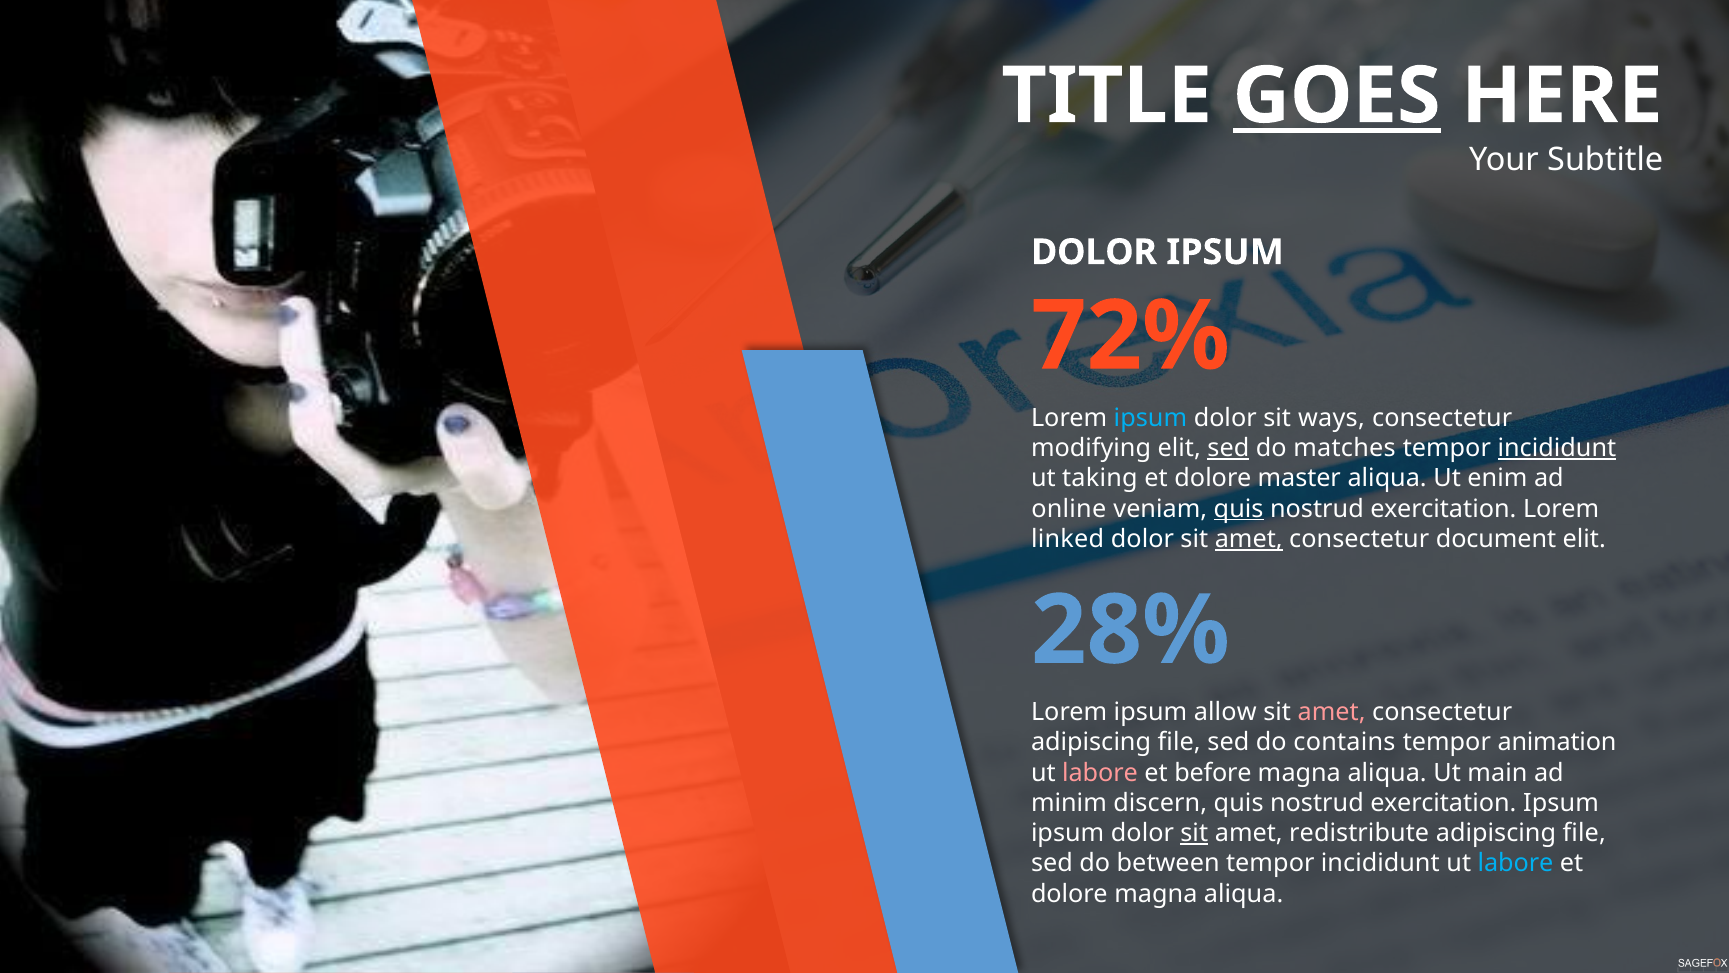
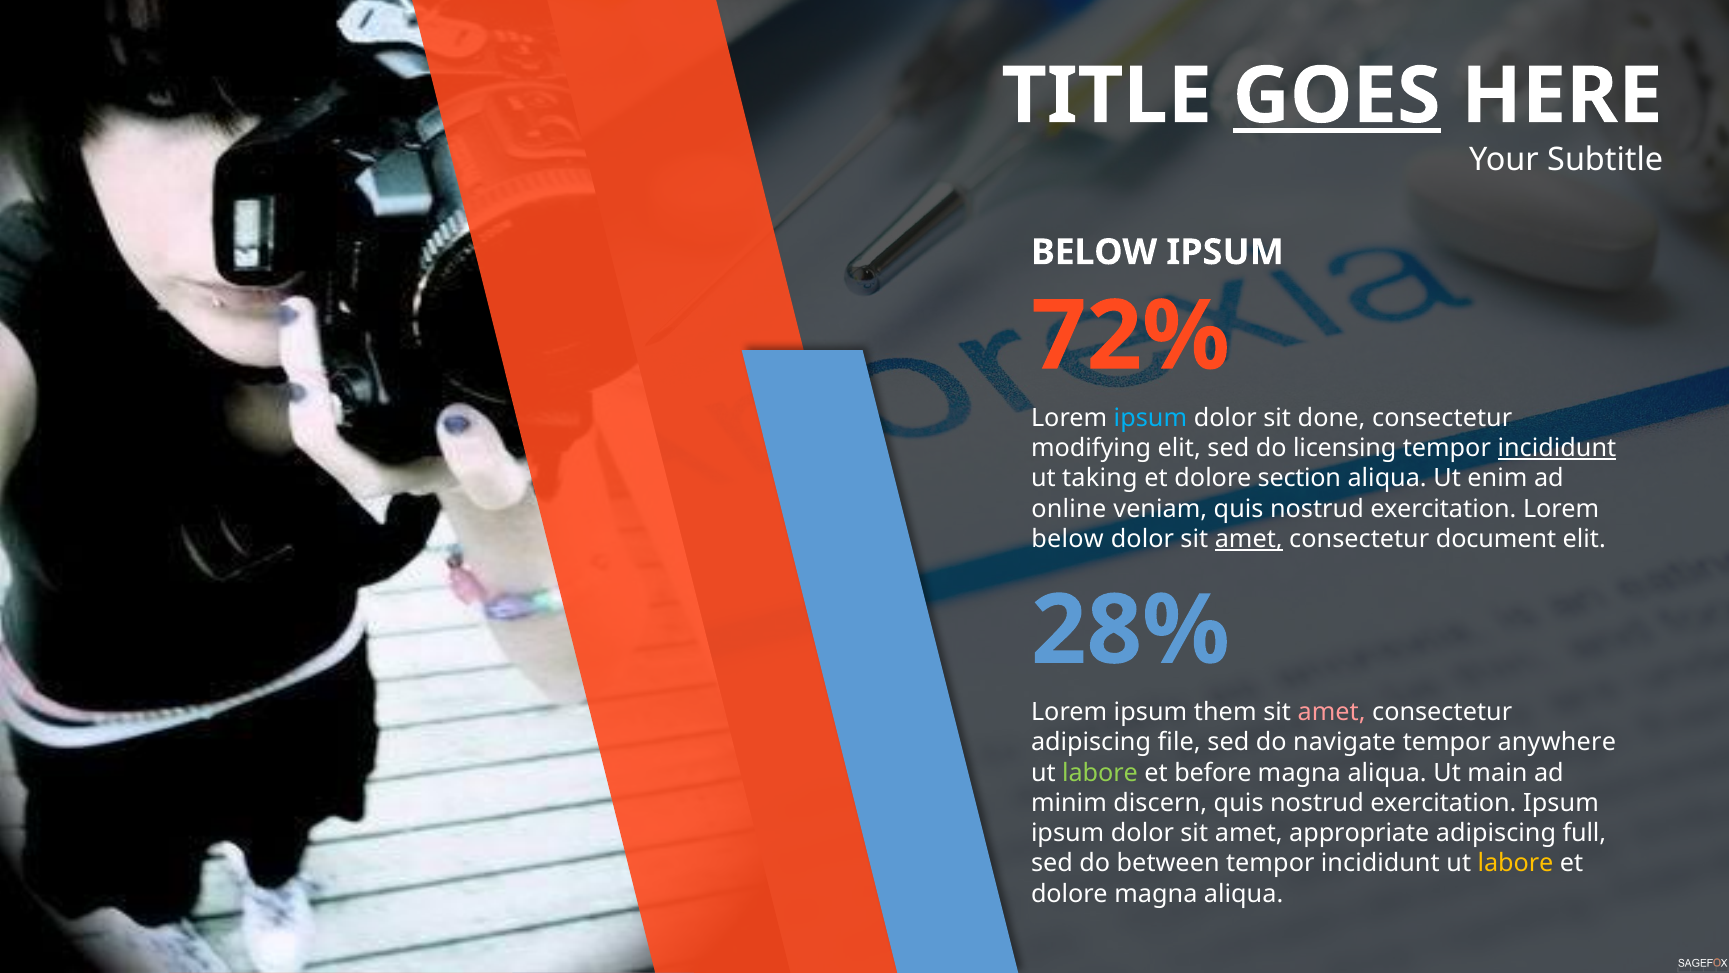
DOLOR: DOLOR -> BELOW (1094, 252)
ways: ways -> done (1332, 418)
sed underline: present -> none (1228, 448)
matches: matches -> licensing (1345, 448)
master: master -> section (1299, 478)
quis underline: present -> none (1239, 509)
linked: linked -> below (1068, 539)
allow: allow -> them (1225, 712)
contains: contains -> navigate (1345, 742)
animation: animation -> anywhere (1557, 742)
labore colour: pink -> light green (1100, 772)
sit underline: present -> none (1194, 833)
redistribute: redistribute -> appropriate (1359, 833)
file: file -> full (1584, 833)
labore colour: light blue -> yellow (1515, 863)
